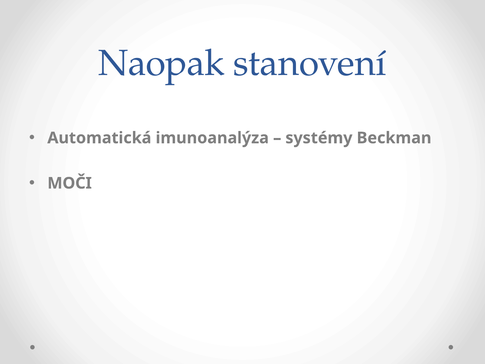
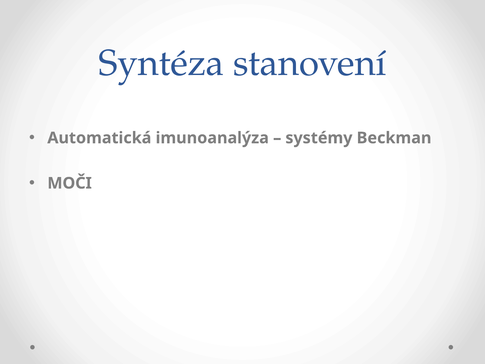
Naopak: Naopak -> Syntéza (161, 63)
